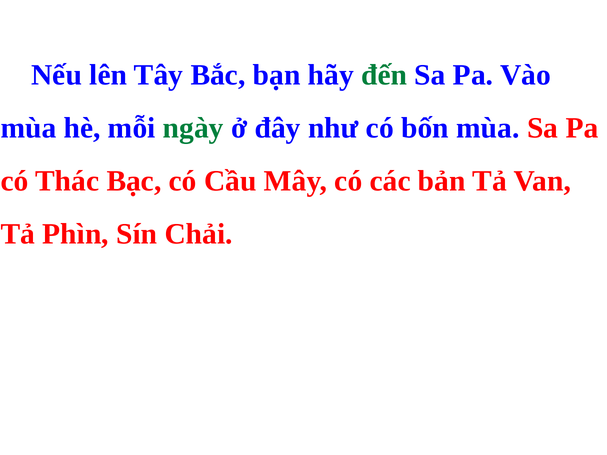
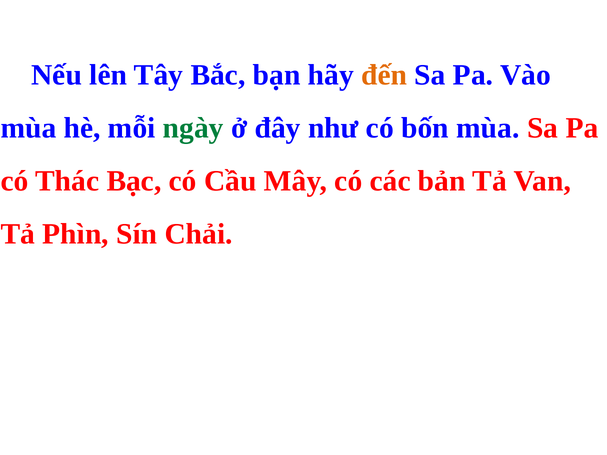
đến colour: green -> orange (384, 75)
